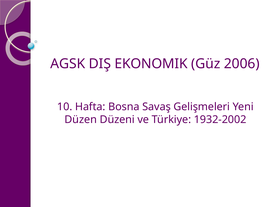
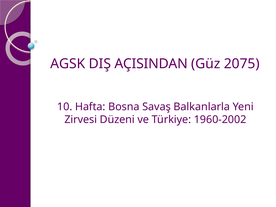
EKONOMIK: EKONOMIK -> AÇISINDAN (151, 64)
2006: 2006 -> 2075 (242, 64)
Gelişmeleri: Gelişmeleri -> Balkanlarla (202, 107)
Düzen: Düzen -> Zirvesi (81, 120)
1932-2002: 1932-2002 -> 1960-2002 (220, 120)
